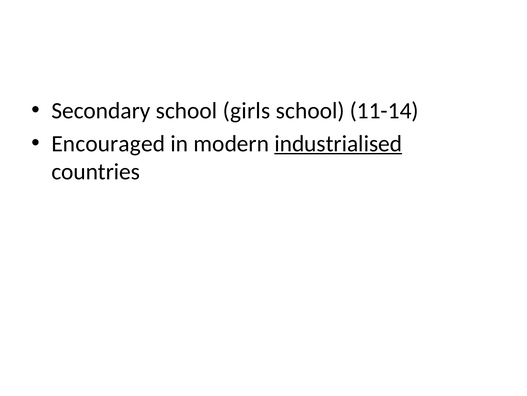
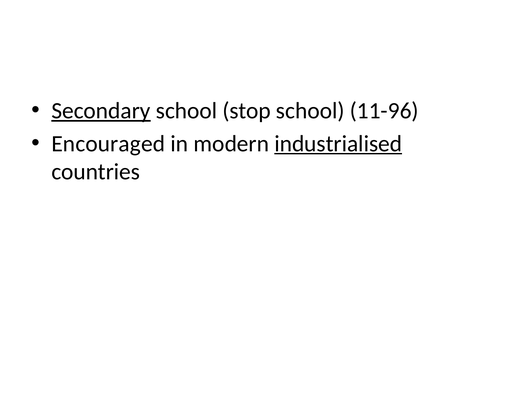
Secondary underline: none -> present (101, 111)
girls: girls -> stop (247, 111)
11-14: 11-14 -> 11-96 (384, 111)
